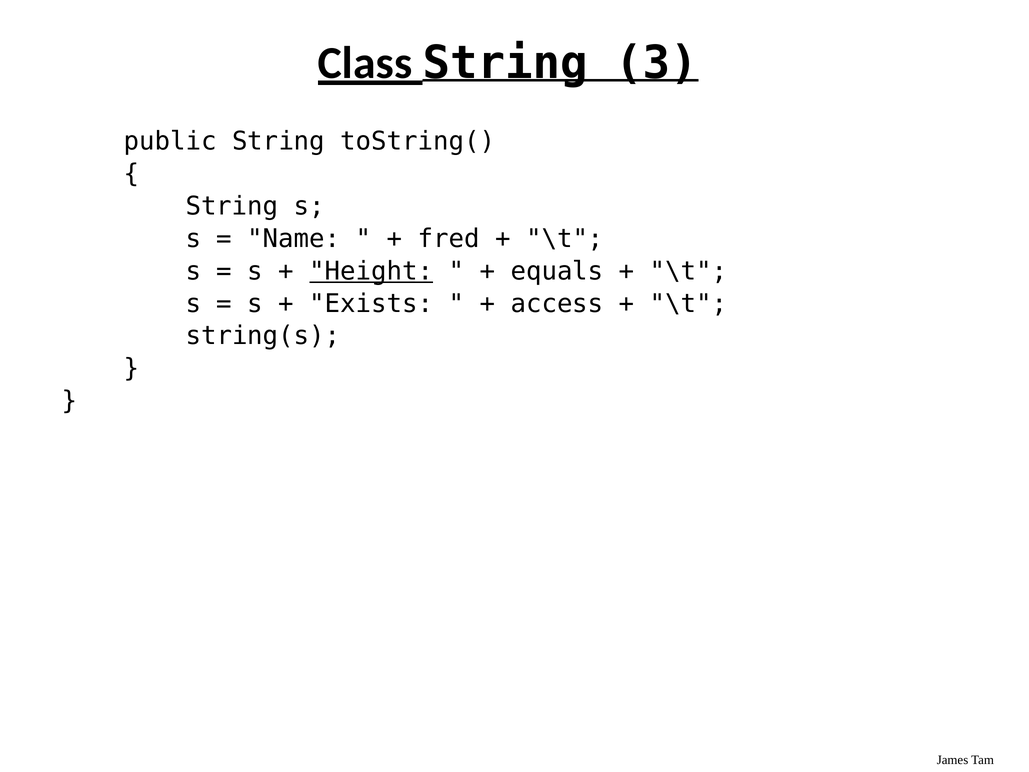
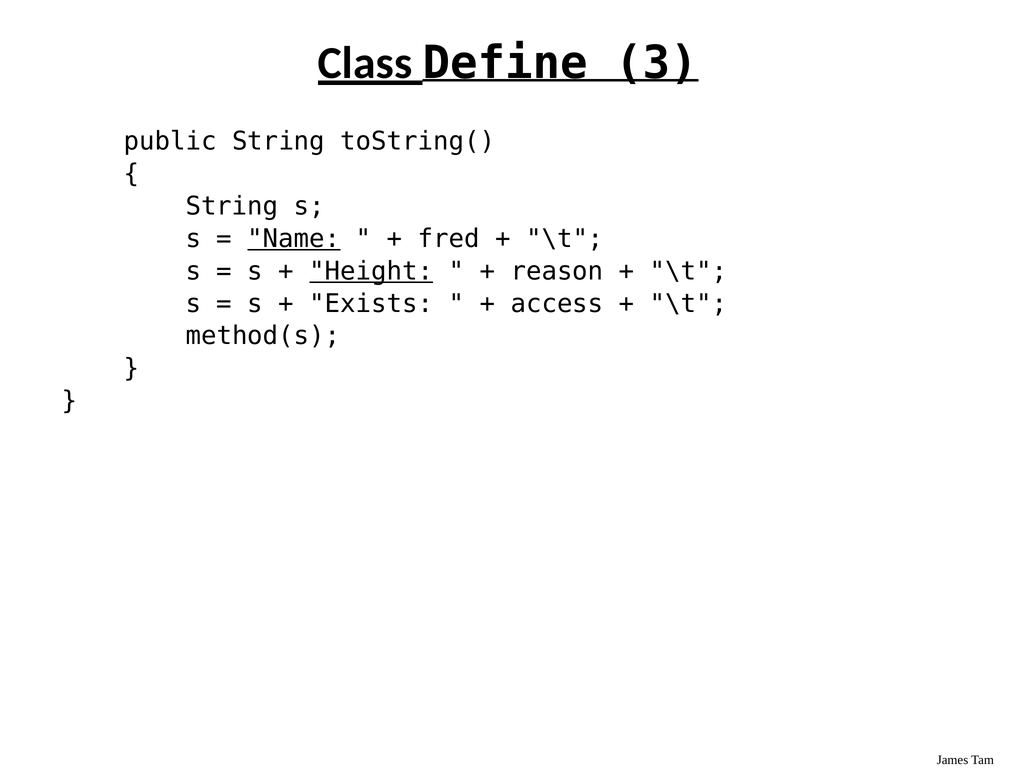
String: String -> Define (505, 63)
Name underline: none -> present (294, 239)
equals: equals -> reason (557, 271)
string(s: string(s -> method(s (263, 336)
